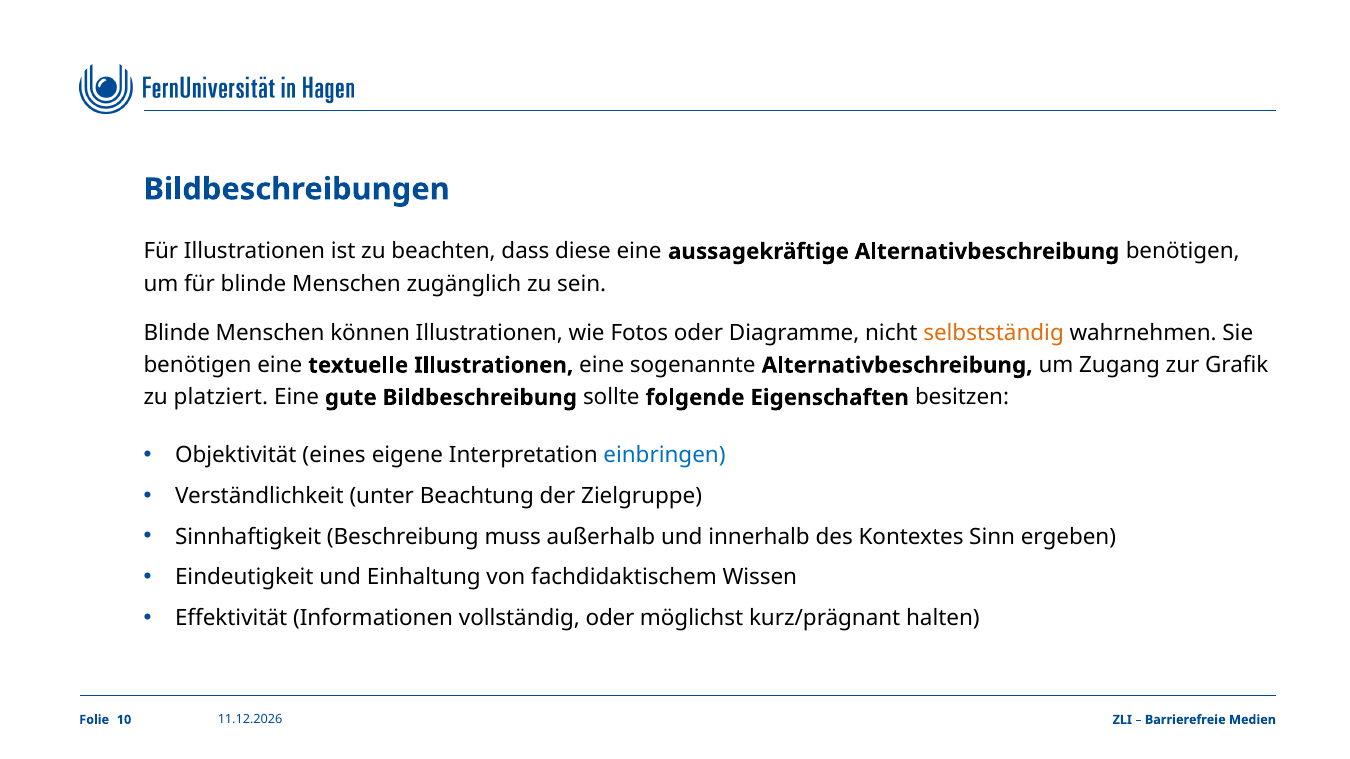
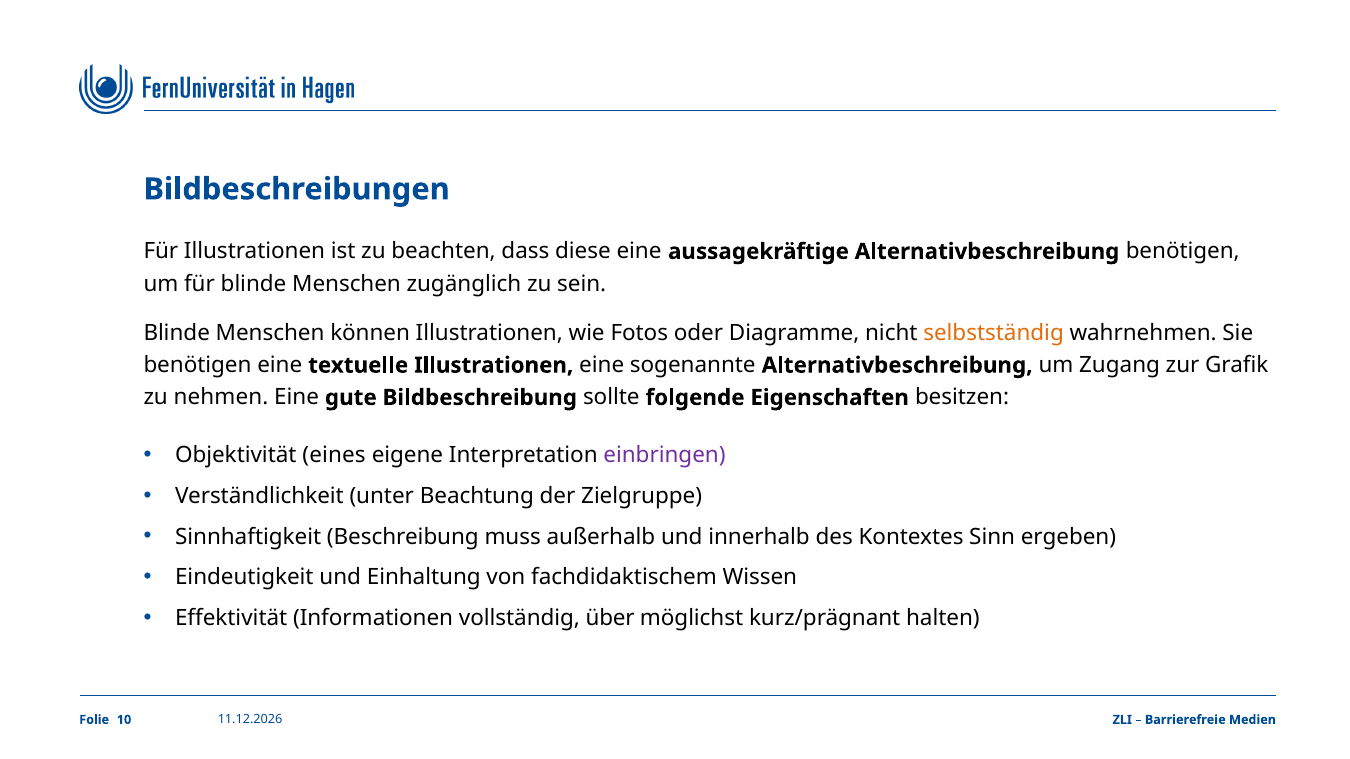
platziert: platziert -> nehmen (221, 398)
einbringen colour: blue -> purple (664, 455)
vollständig oder: oder -> über (610, 619)
